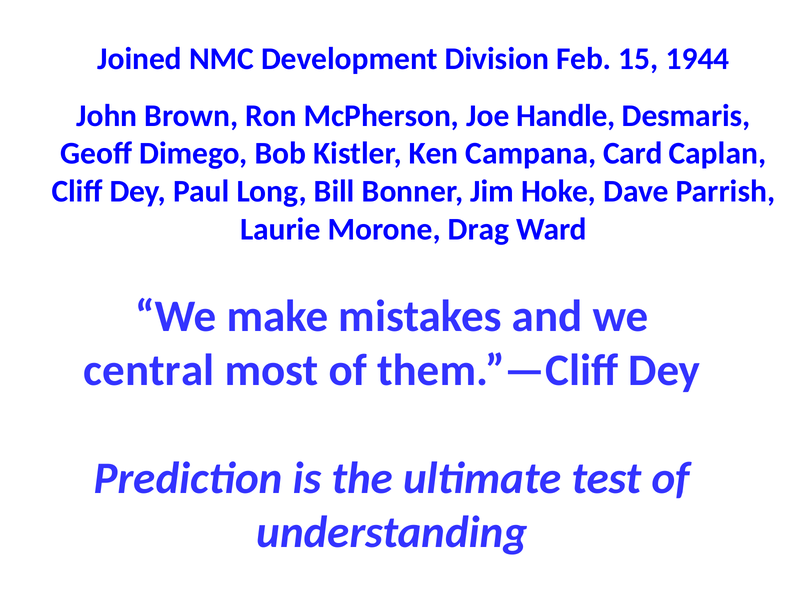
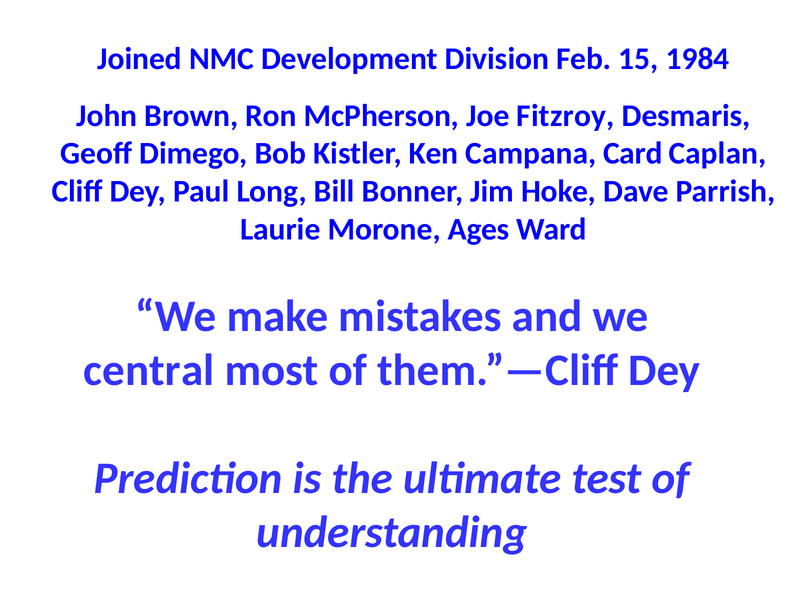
1944: 1944 -> 1984 (698, 59)
Handle: Handle -> Fitzroy (565, 116)
Drag: Drag -> Ages (479, 229)
